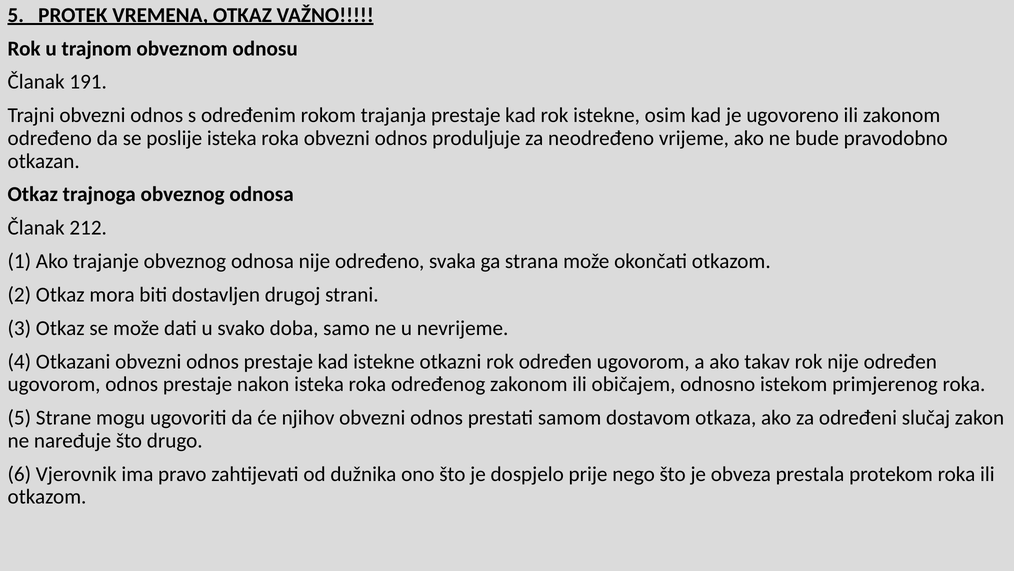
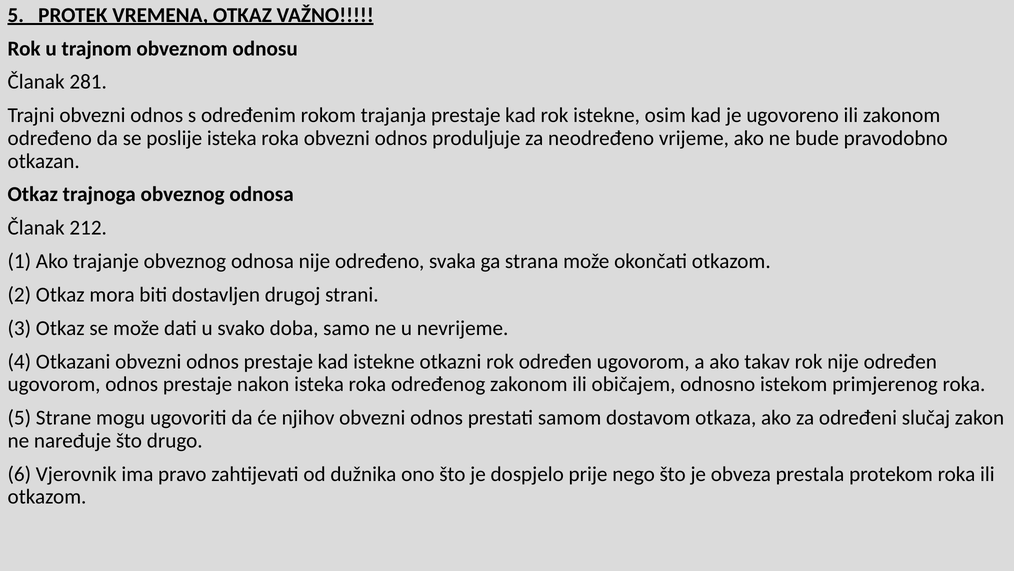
191: 191 -> 281 (88, 82)
